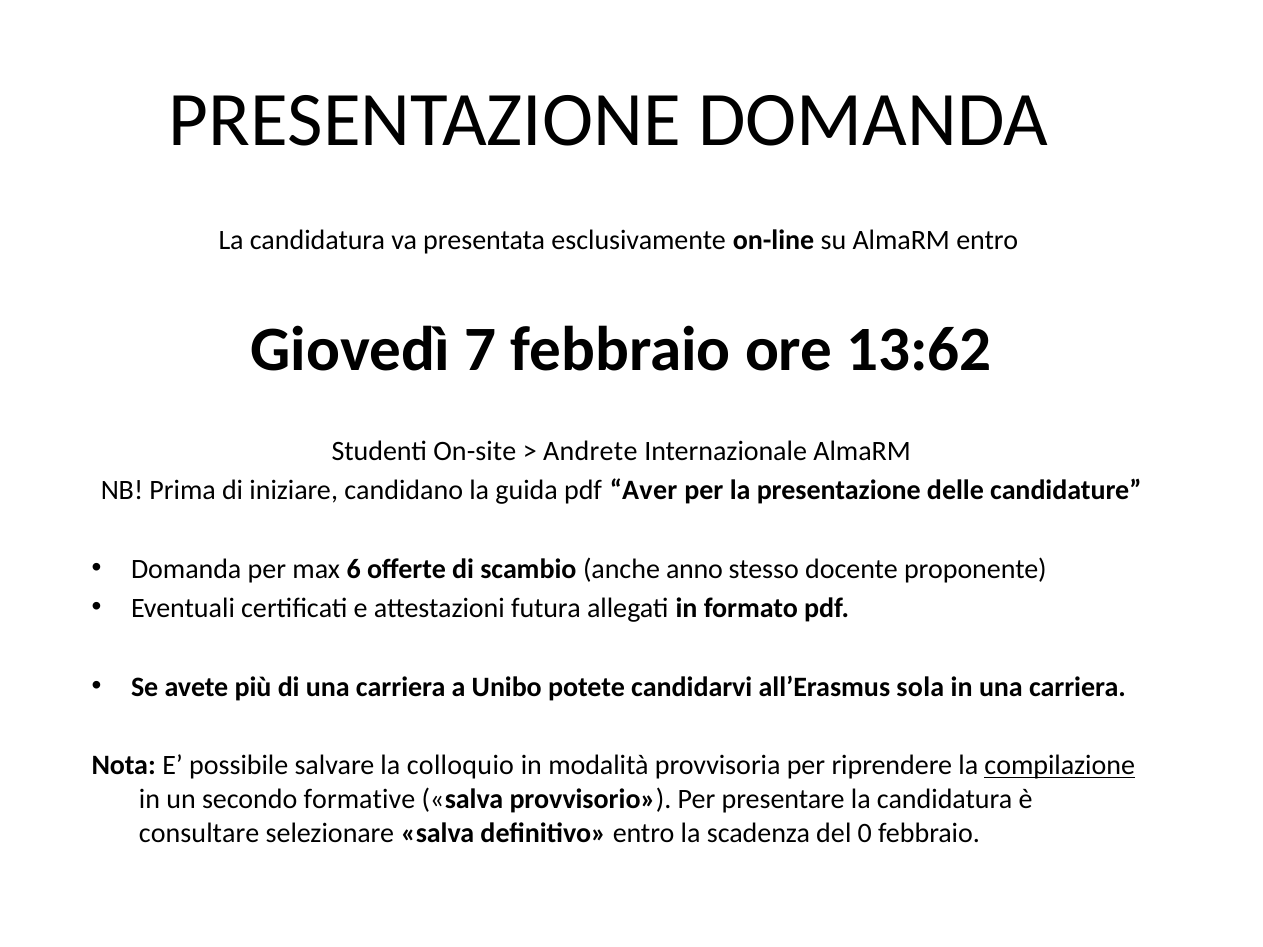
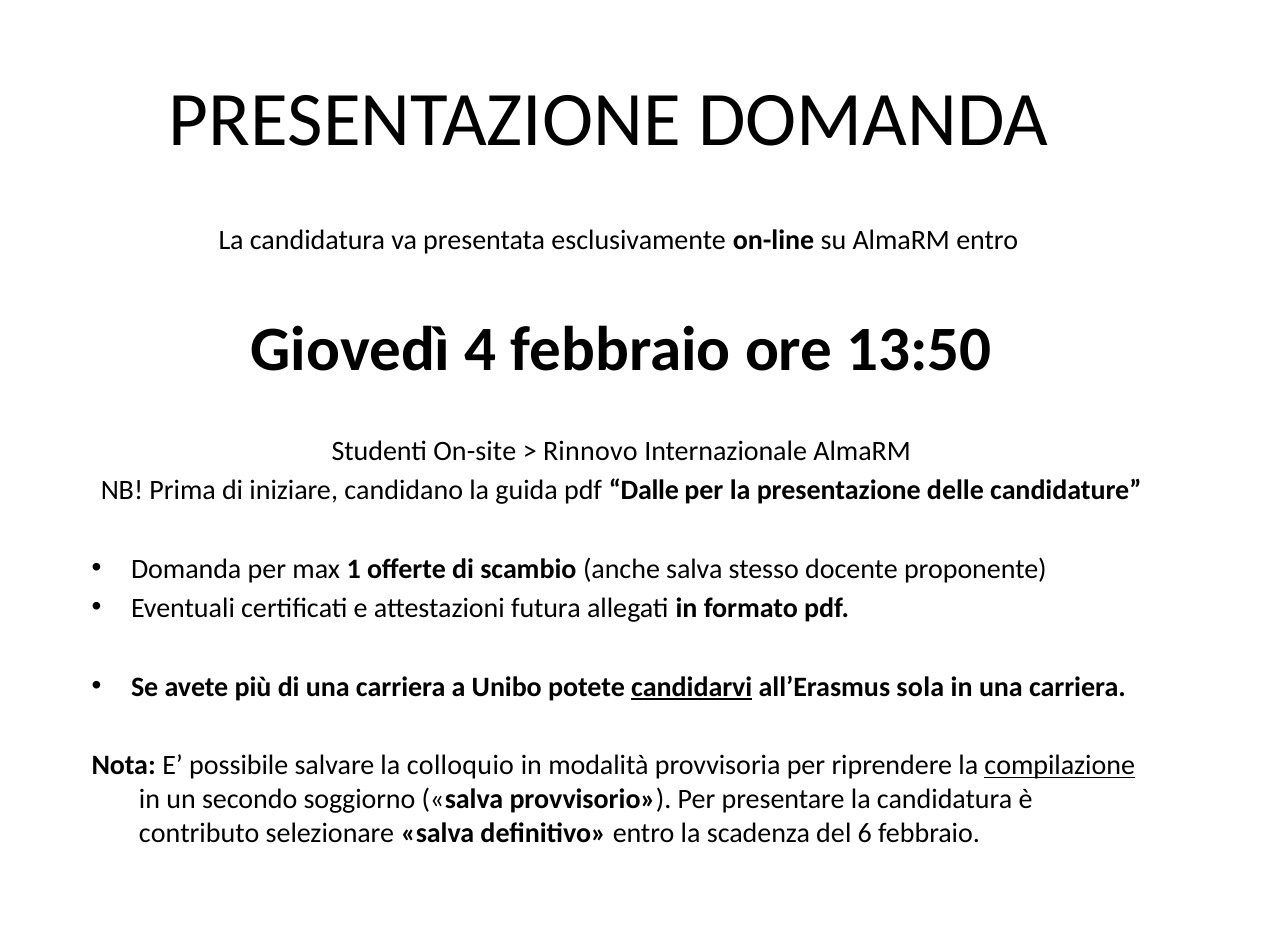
7: 7 -> 4 (481, 349)
13:62: 13:62 -> 13:50 (919, 349)
Andrete: Andrete -> Rinnovo (590, 451)
Aver: Aver -> Dalle (644, 491)
6: 6 -> 1 (354, 569)
anche anno: anno -> salva (694, 569)
candidarvi underline: none -> present (692, 687)
formative: formative -> soggiorno (359, 799)
consultare: consultare -> contributo (199, 833)
0: 0 -> 6 (865, 833)
